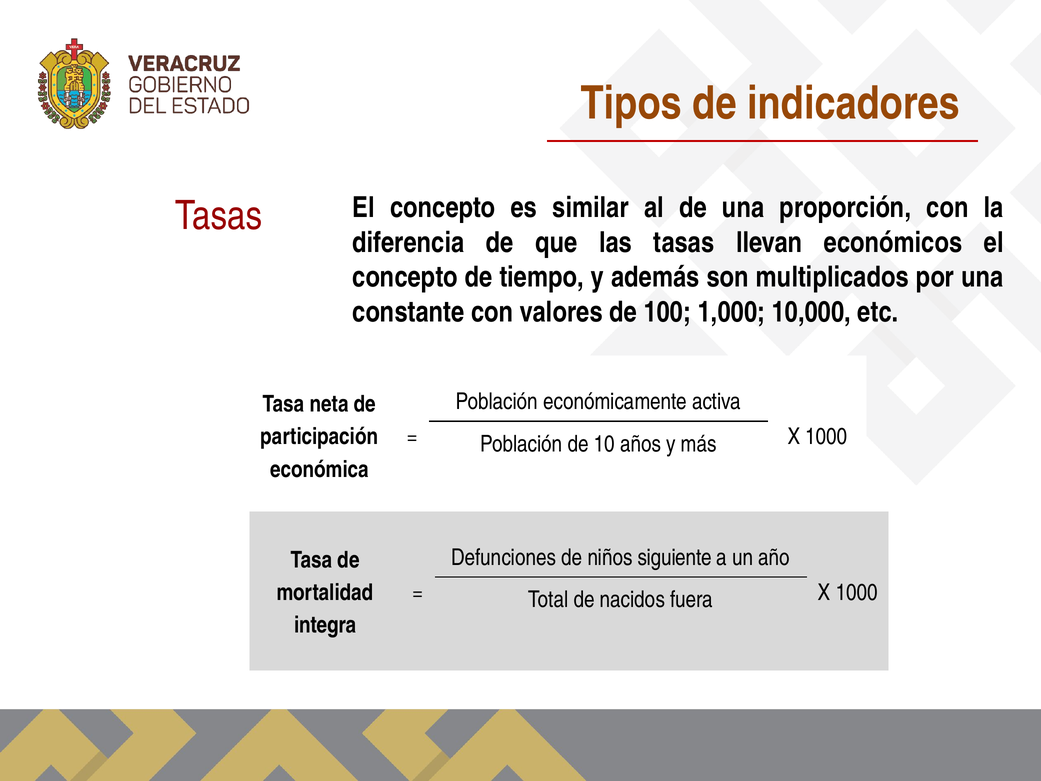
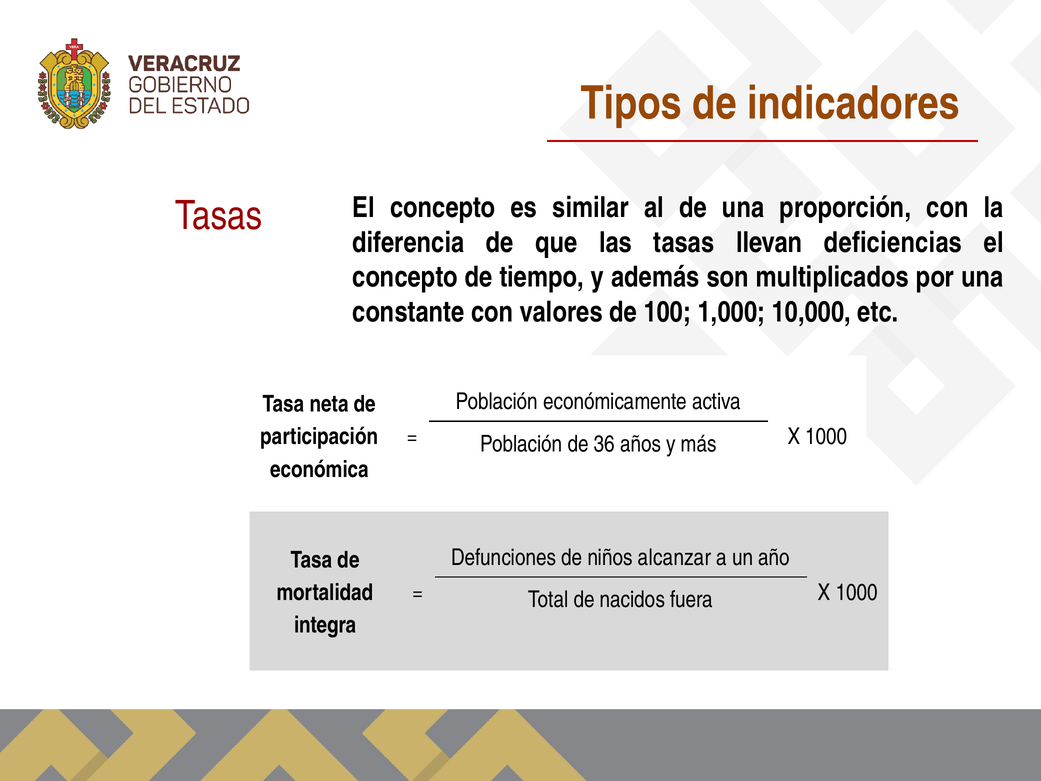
económicos: económicos -> deficiencias (893, 243)
10: 10 -> 36 (604, 444)
siguiente: siguiente -> alcanzar (674, 557)
